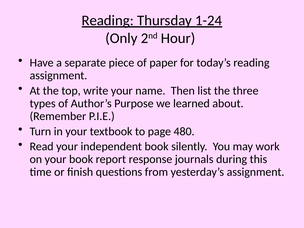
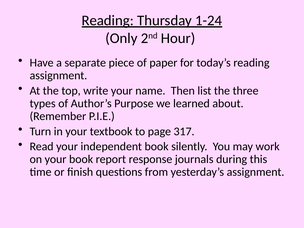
480: 480 -> 317 (184, 131)
